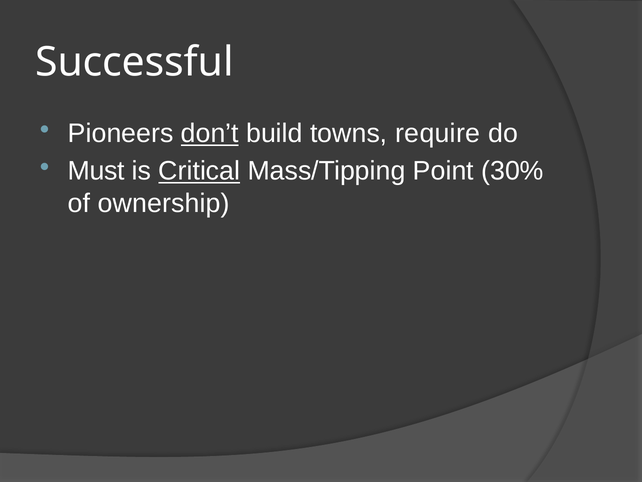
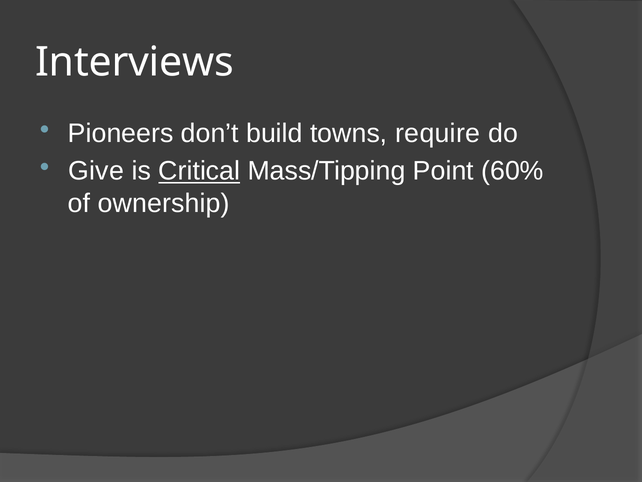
Successful: Successful -> Interviews (135, 62)
don’t underline: present -> none (210, 133)
Must: Must -> Give (96, 171)
30%: 30% -> 60% (512, 171)
